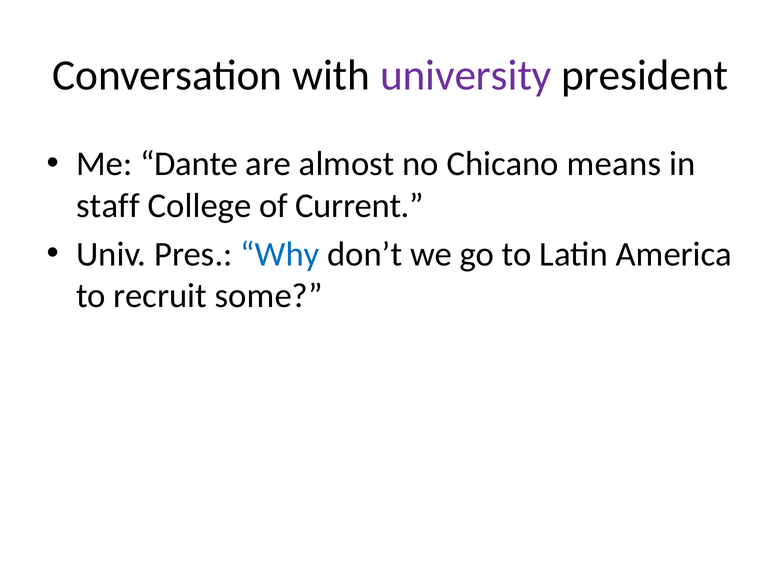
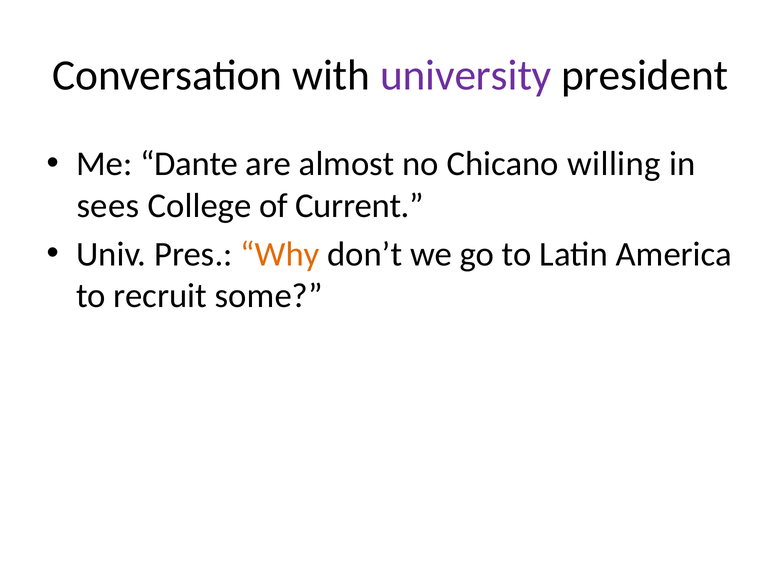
means: means -> willing (614, 164)
staff: staff -> sees (108, 206)
Why colour: blue -> orange (280, 254)
